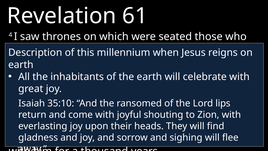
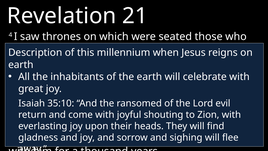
61: 61 -> 21 (135, 16)
lips: lips -> evil (223, 103)
